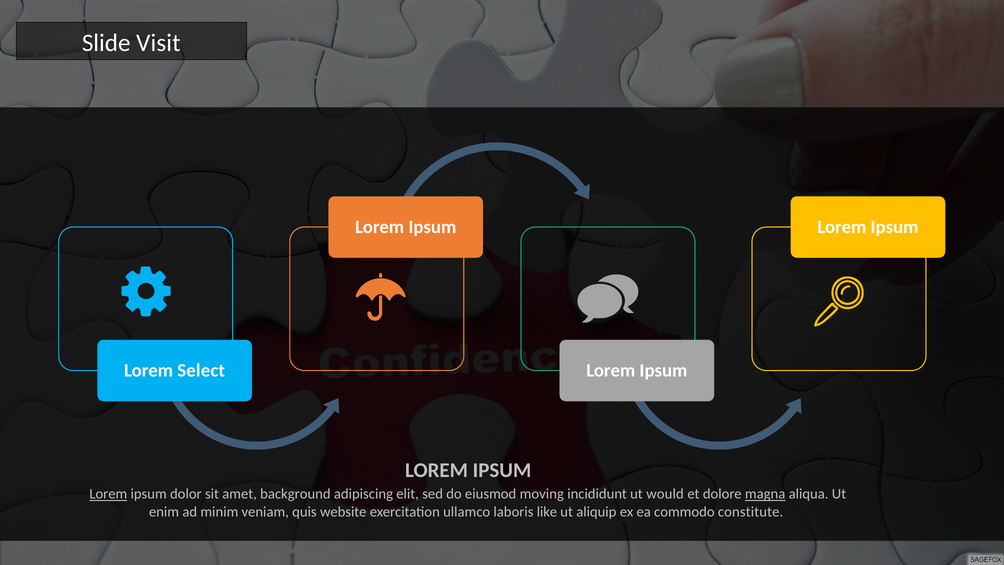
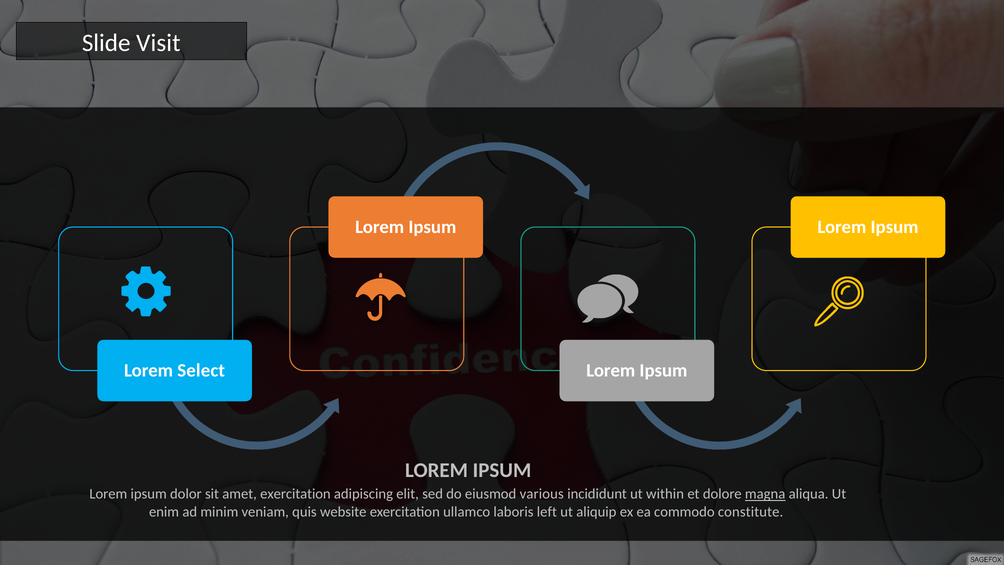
Lorem underline: present -> none (108, 494)
amet background: background -> exercitation (295, 494)
moving: moving -> various (542, 494)
would: would -> within (665, 494)
like: like -> left (547, 512)
